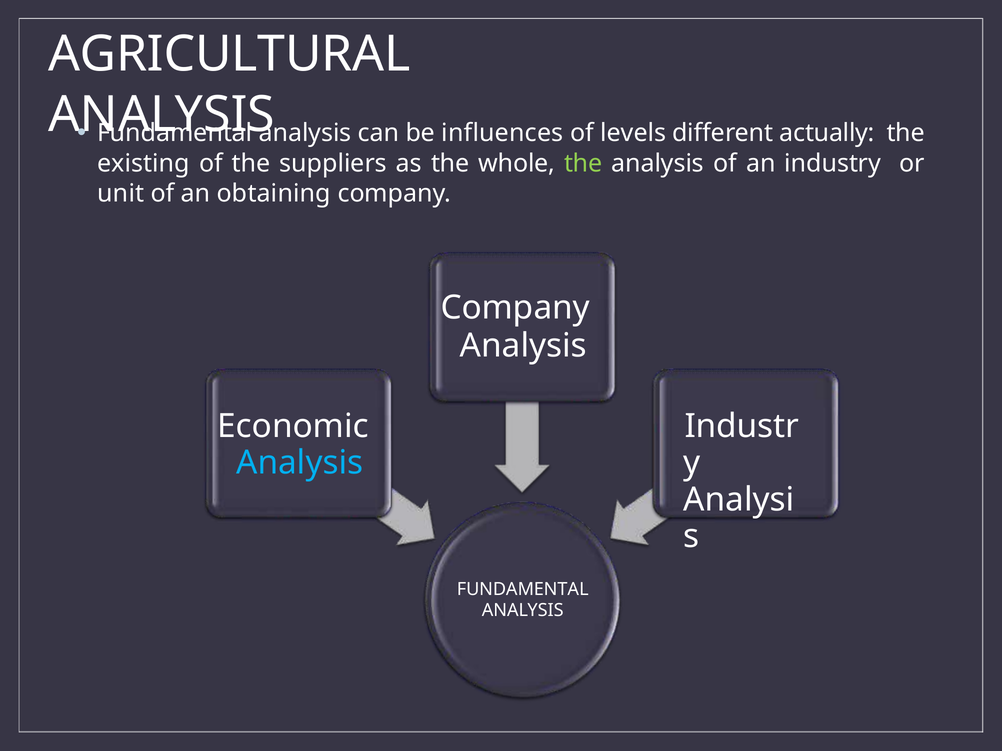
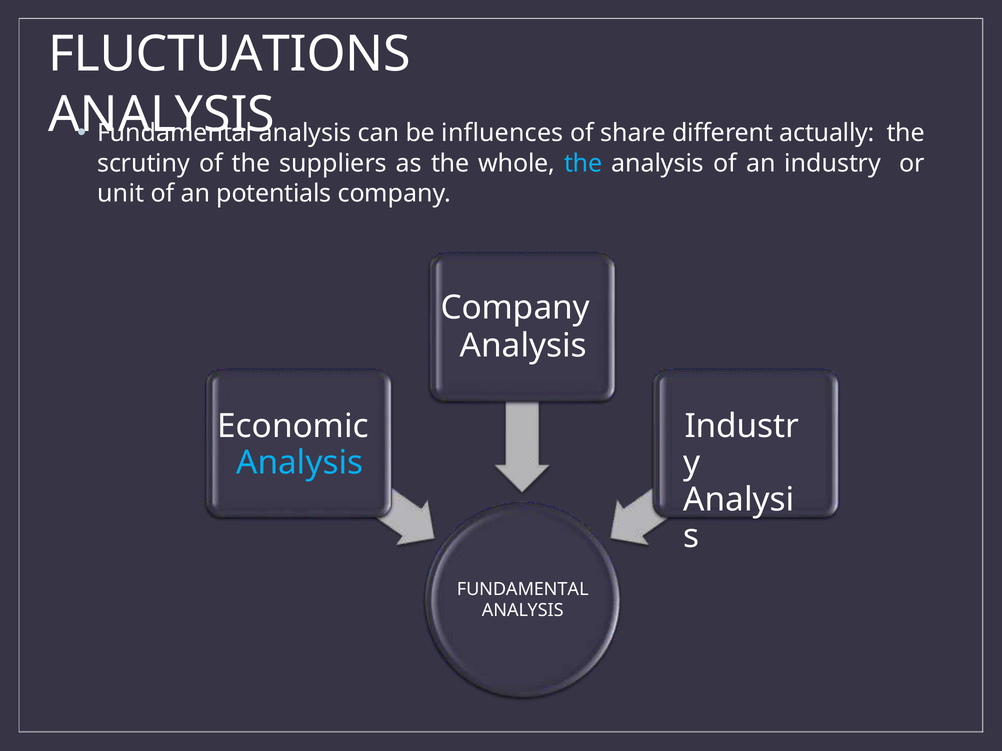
AGRICULTURAL: AGRICULTURAL -> FLUCTUATIONS (229, 54)
levels: levels -> share (633, 133)
existing: existing -> scrutiny (144, 163)
the colour: light green -> light blue (583, 163)
obtaining: obtaining -> potentials (274, 193)
